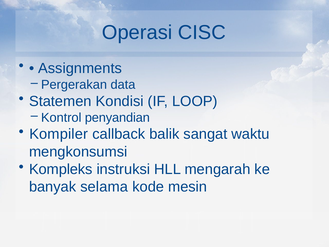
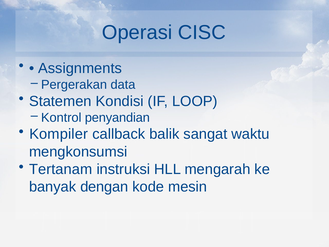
Kompleks: Kompleks -> Tertanam (61, 169)
selama: selama -> dengan (104, 187)
